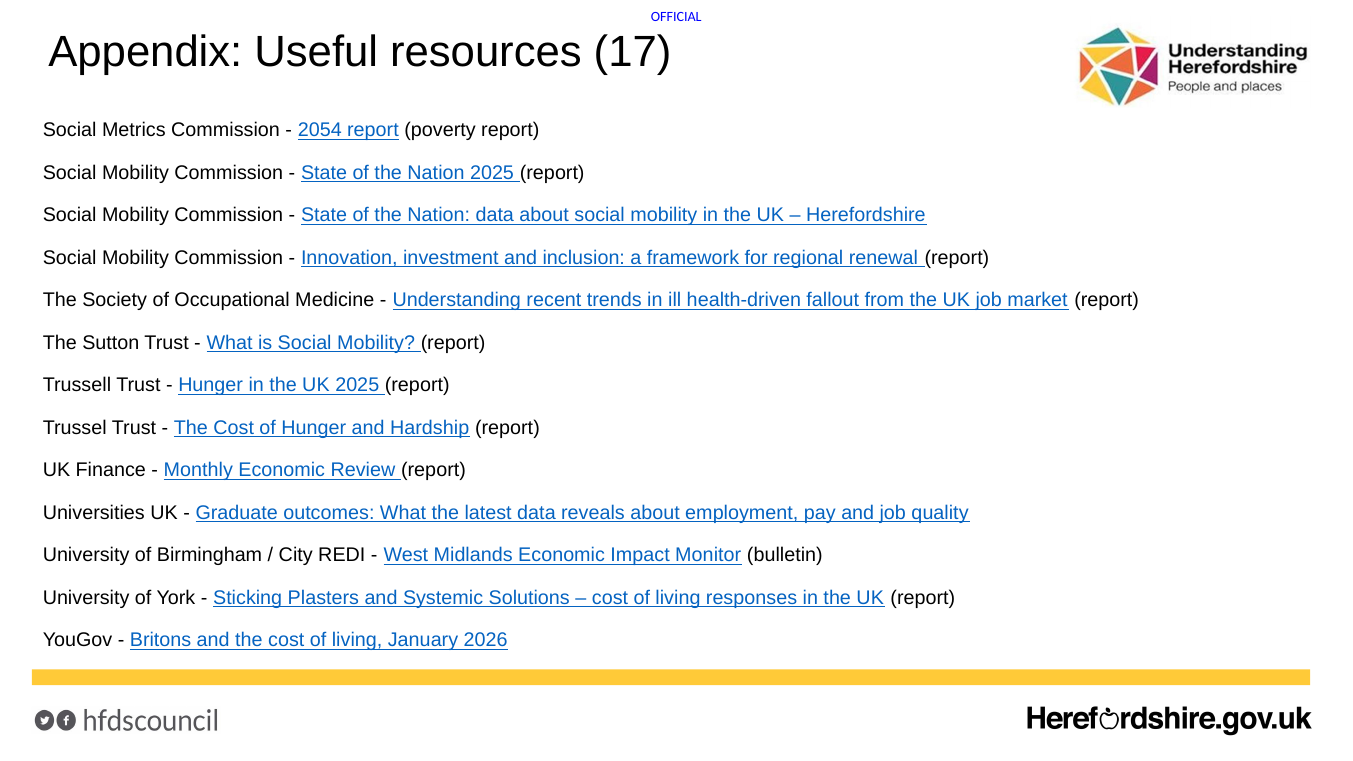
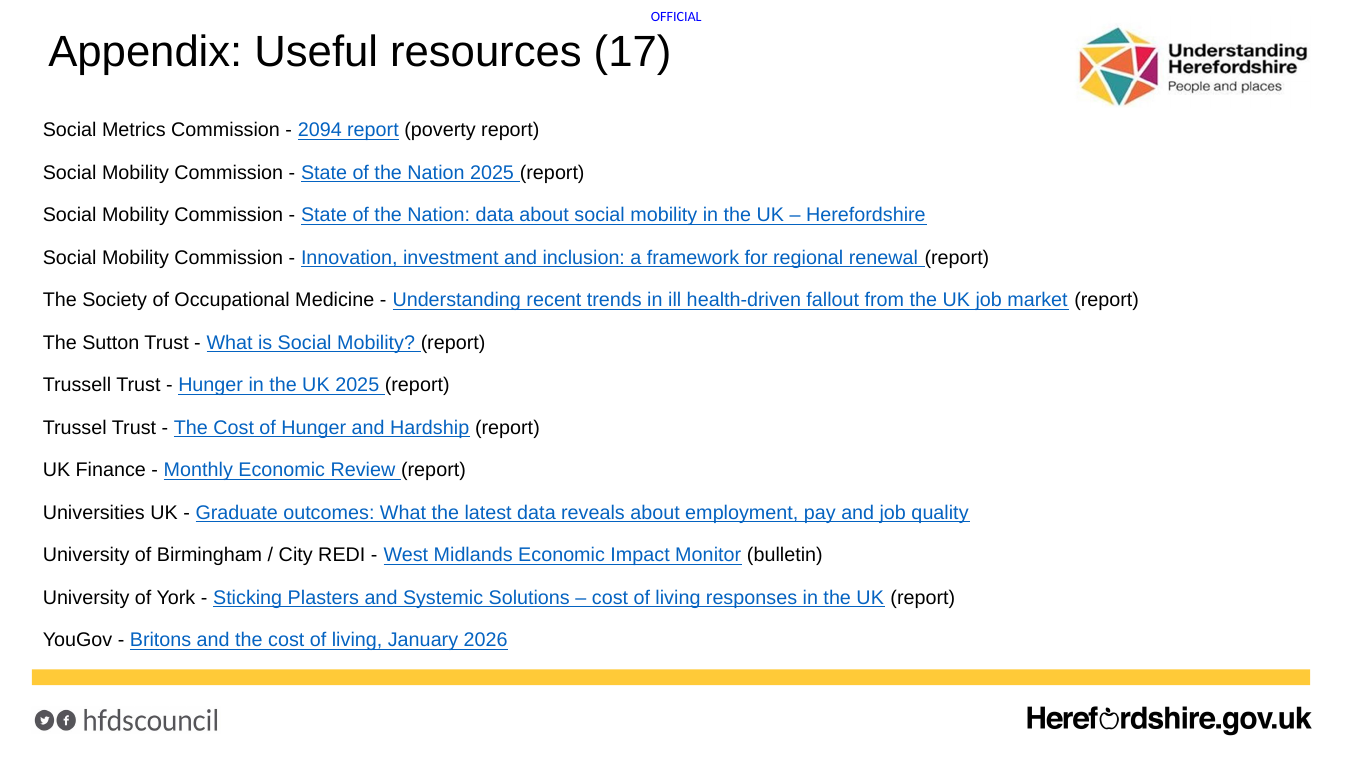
2054: 2054 -> 2094 (320, 130)
